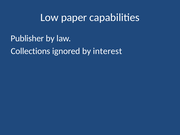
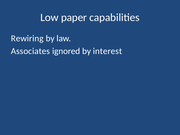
Publisher: Publisher -> Rewiring (27, 38)
Collections: Collections -> Associates (30, 51)
